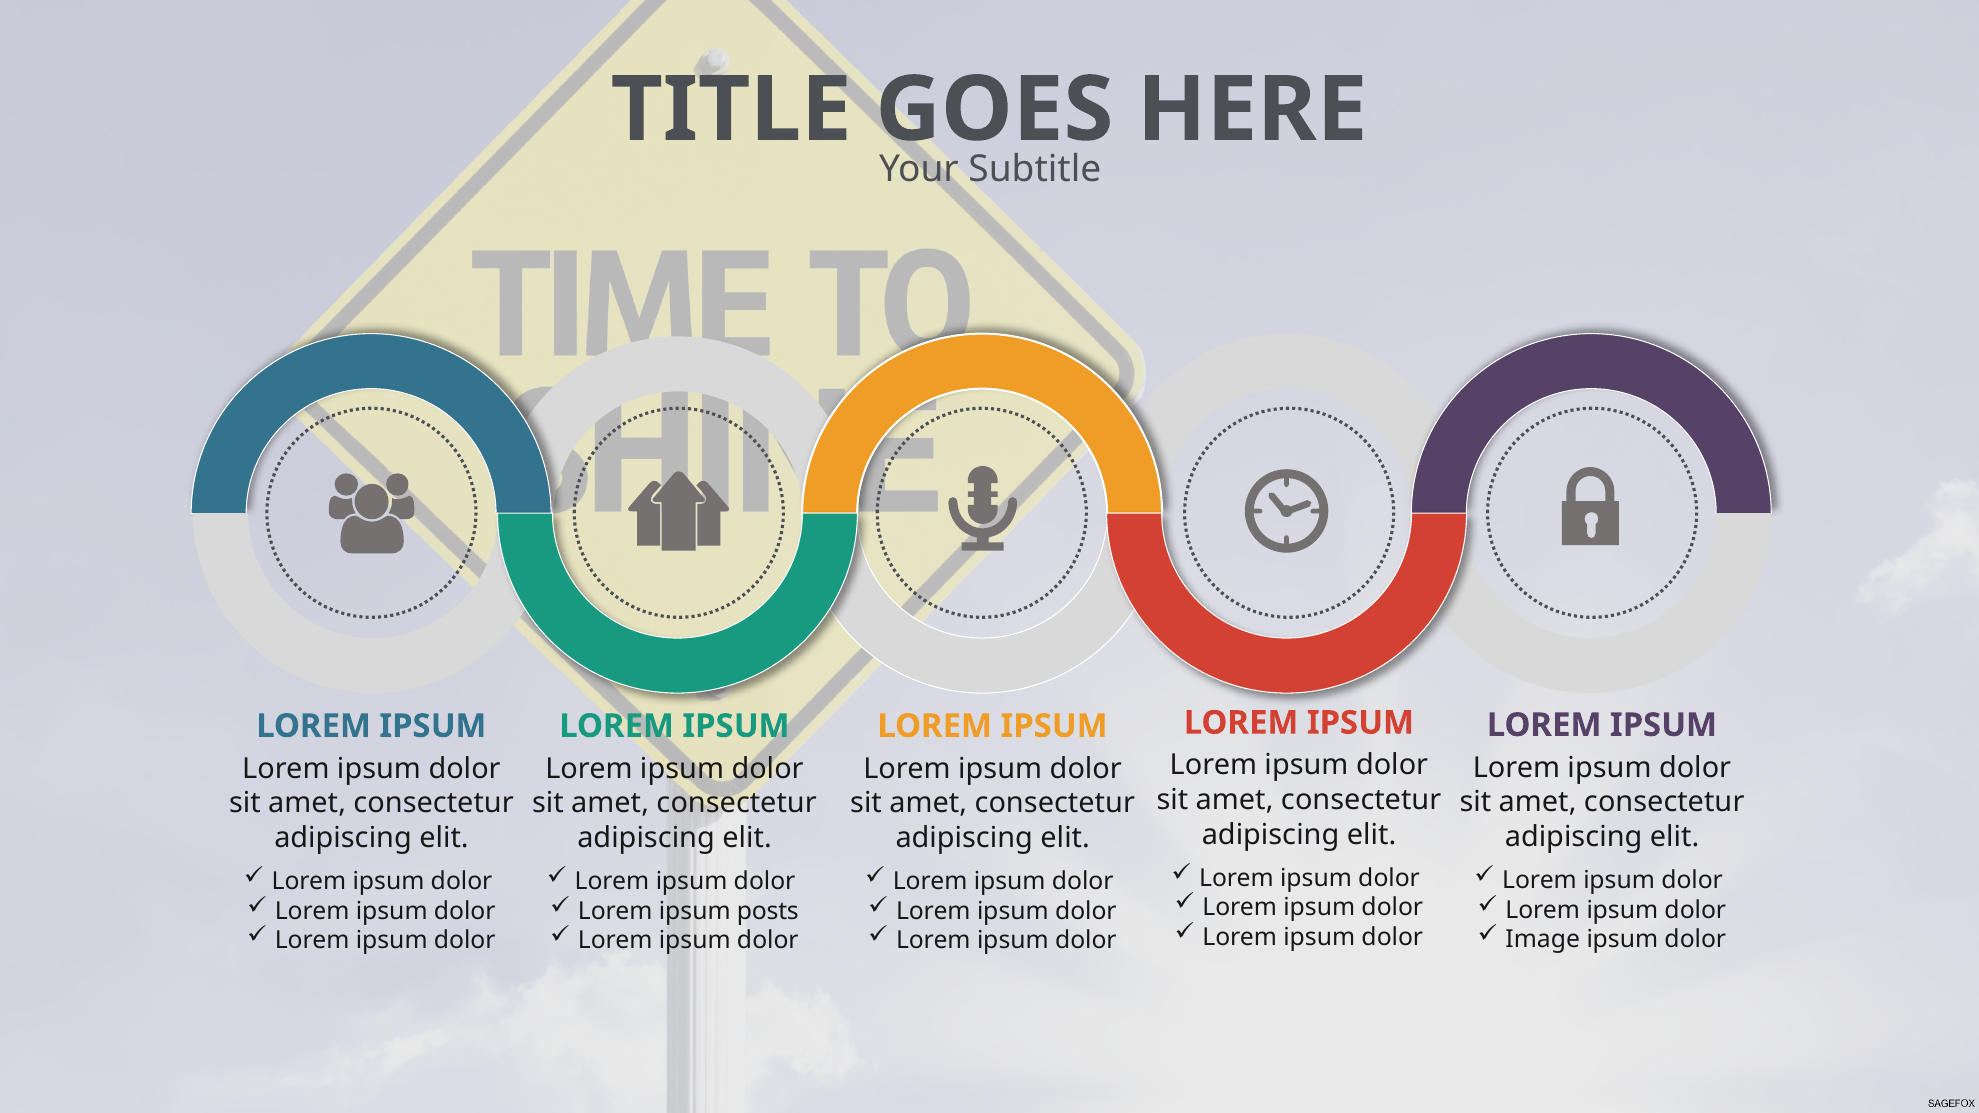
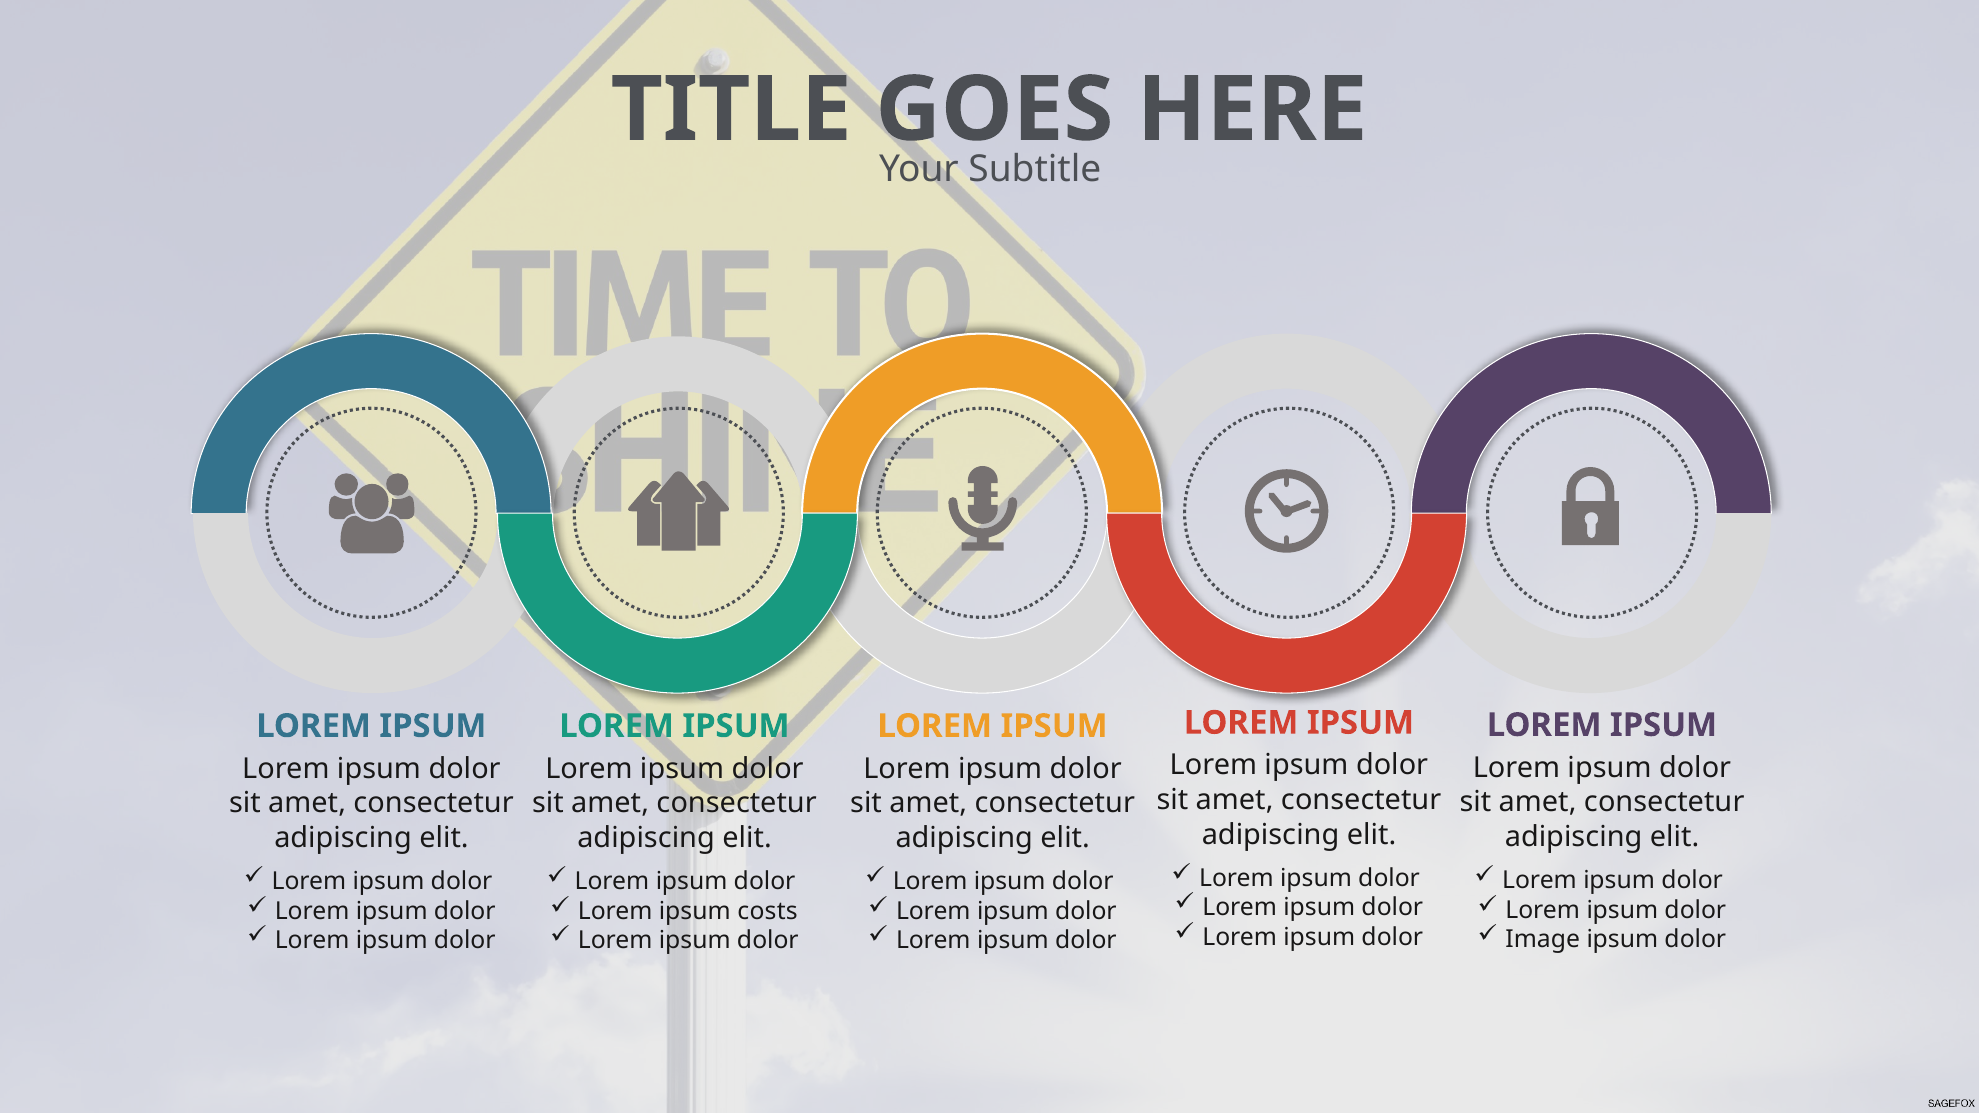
posts: posts -> costs (768, 911)
